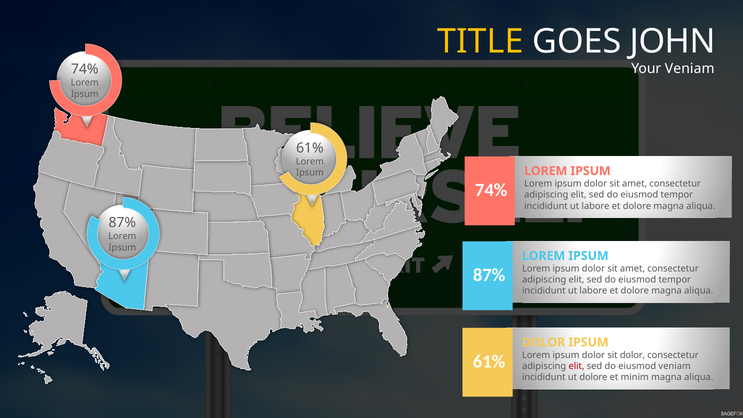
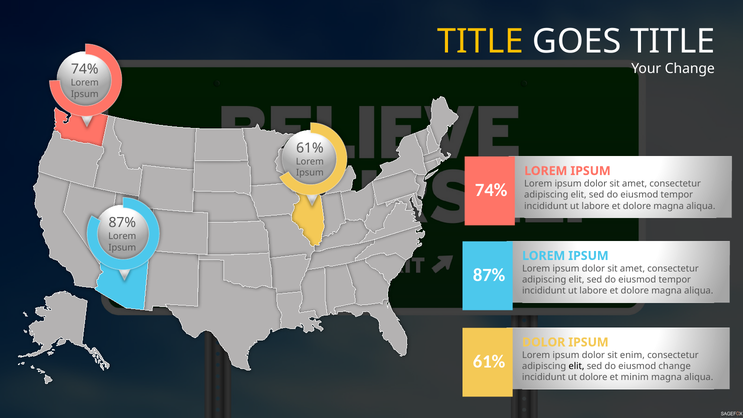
GOES JOHN: JOHN -> TITLE (673, 41)
Your Veniam: Veniam -> Change (690, 69)
sit dolor: dolor -> enim (632, 355)
elit colour: red -> black (576, 366)
eiusmod veniam: veniam -> change (675, 366)
